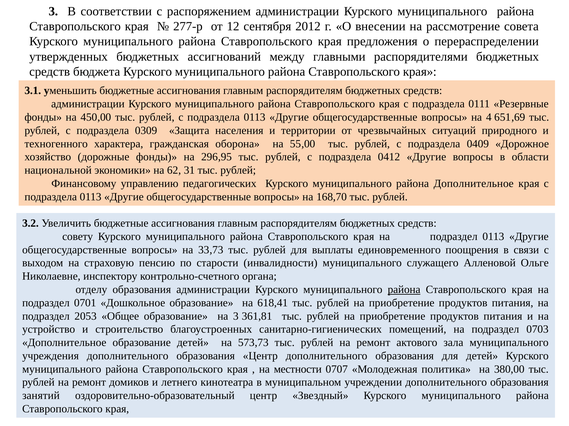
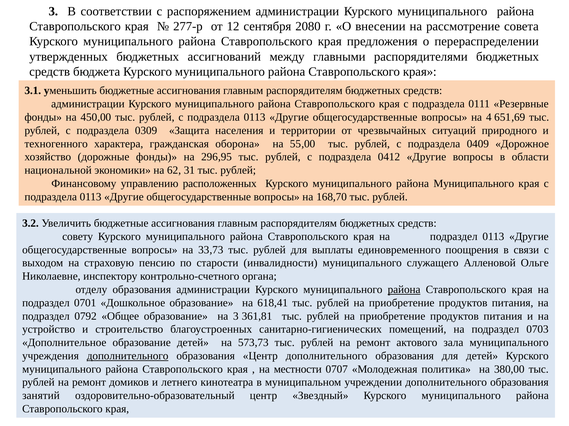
2012: 2012 -> 2080 (308, 26)
педагогических: педагогических -> расположенных (220, 184)
района Дополнительное: Дополнительное -> Муниципального (474, 184)
2053: 2053 -> 0792 (86, 317)
дополнительного underline: none -> present (128, 356)
